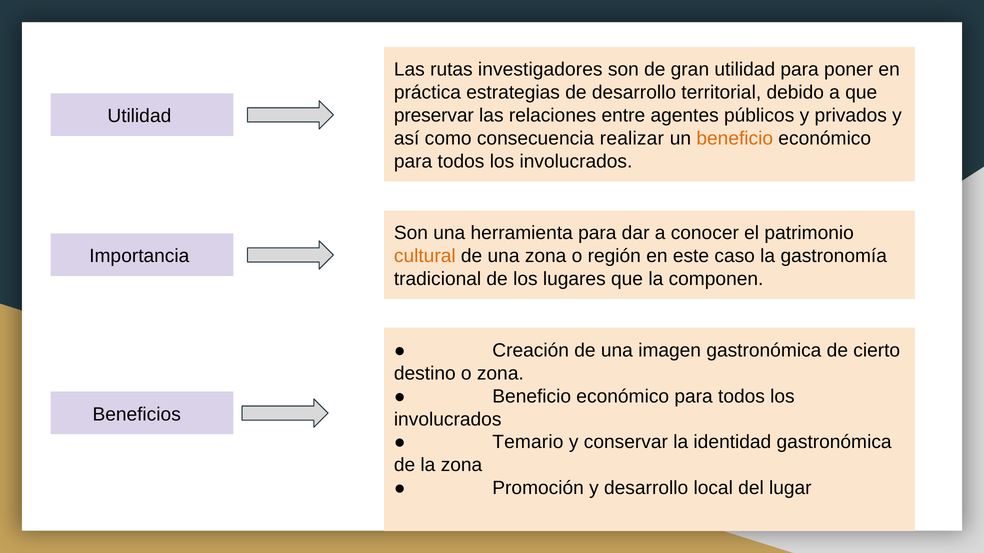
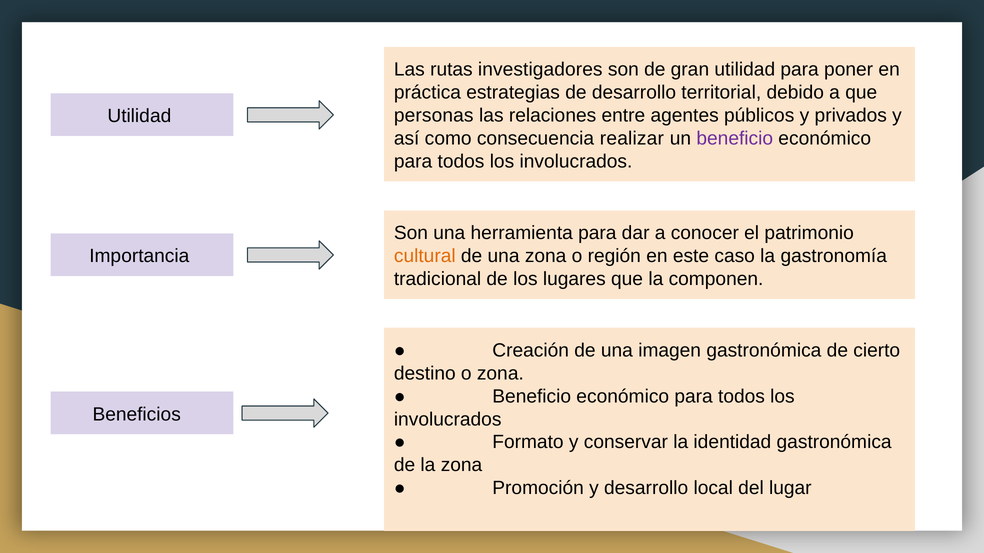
preservar: preservar -> personas (434, 116)
beneficio colour: orange -> purple (735, 139)
Temario: Temario -> Formato (528, 443)
